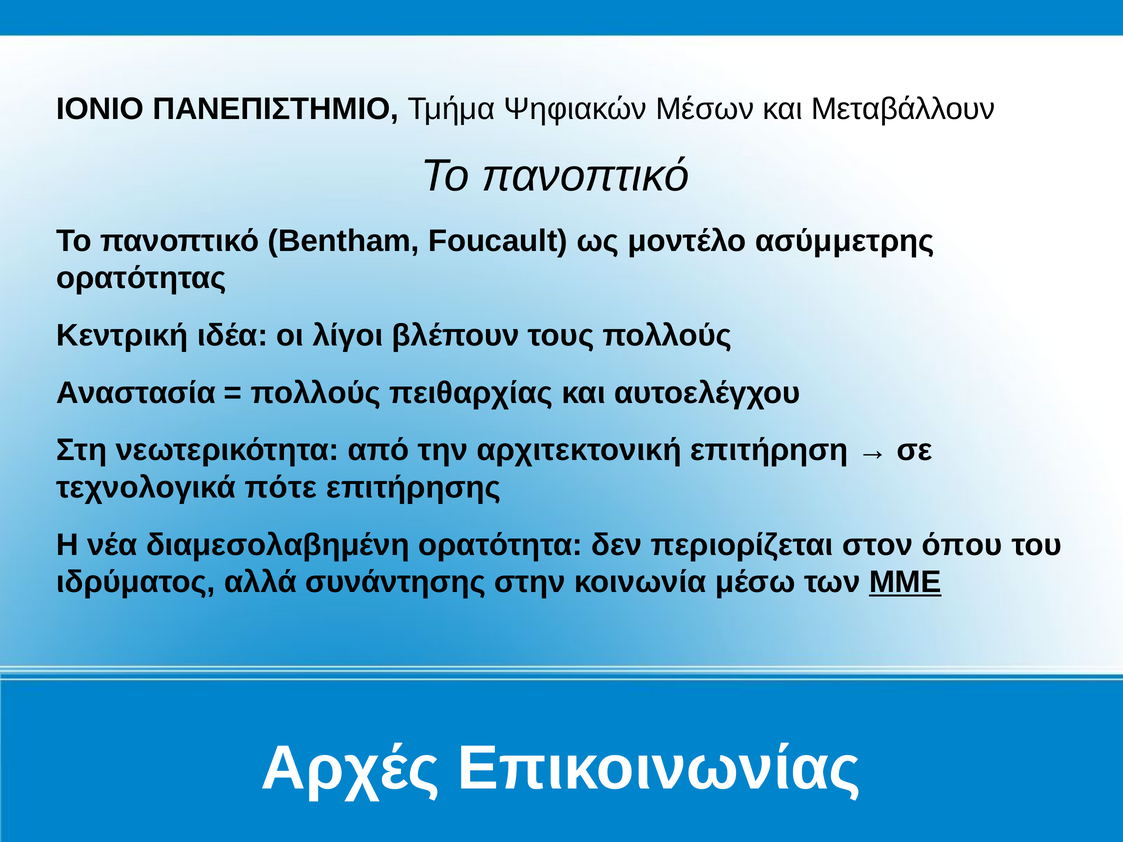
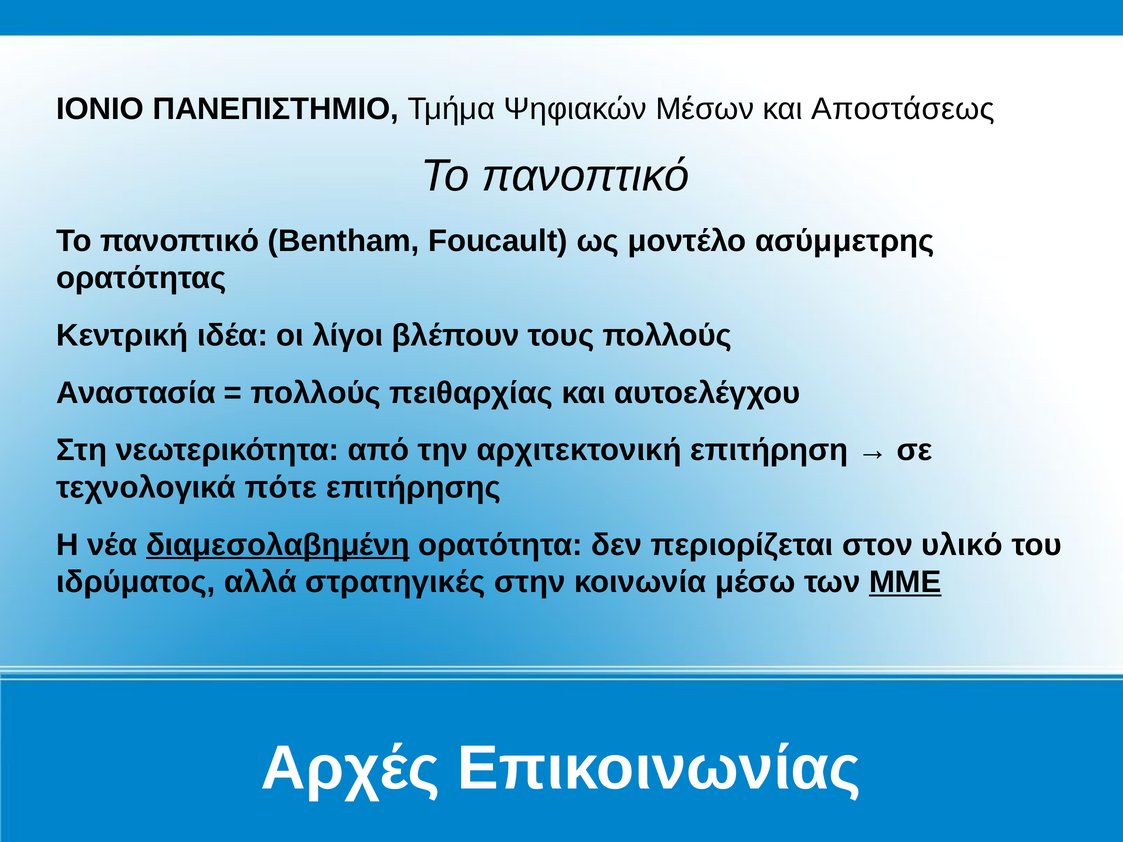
Μεταβάλλουν: Μεταβάλλουν -> Αποστάσεως (903, 109)
διαμεσολαβημένη underline: none -> present (278, 545)
όπου: όπου -> υλικό (962, 545)
συνάντησης: συνάντησης -> στρατηγικές (395, 582)
